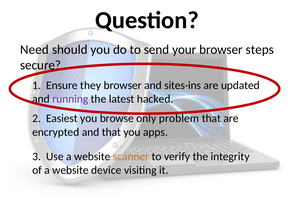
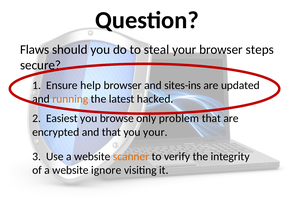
Need: Need -> Flaws (35, 49)
send: send -> steal (157, 49)
they: they -> help (91, 85)
running colour: purple -> orange (70, 99)
you apps: apps -> your (155, 132)
device: device -> ignore (106, 170)
